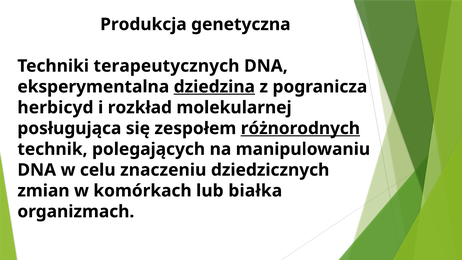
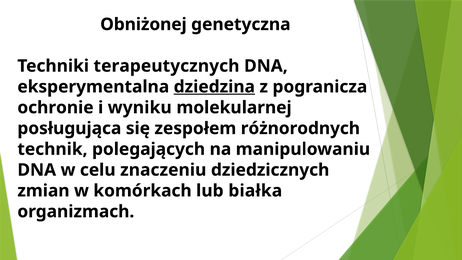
Produkcja: Produkcja -> Obniżonej (143, 24)
herbicyd: herbicyd -> ochronie (55, 108)
rozkład: rozkład -> wyniku (140, 108)
różnorodnych underline: present -> none (300, 128)
